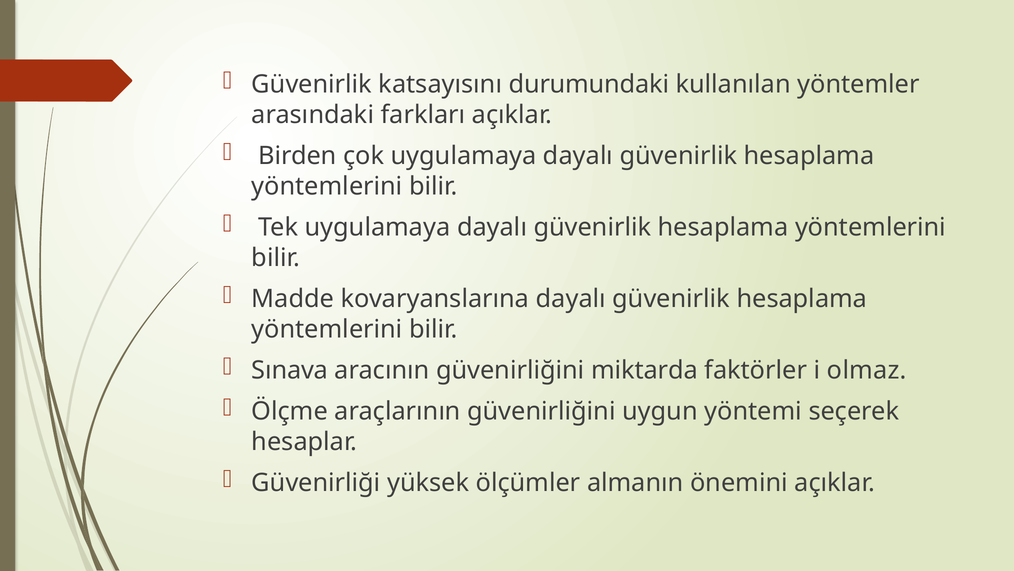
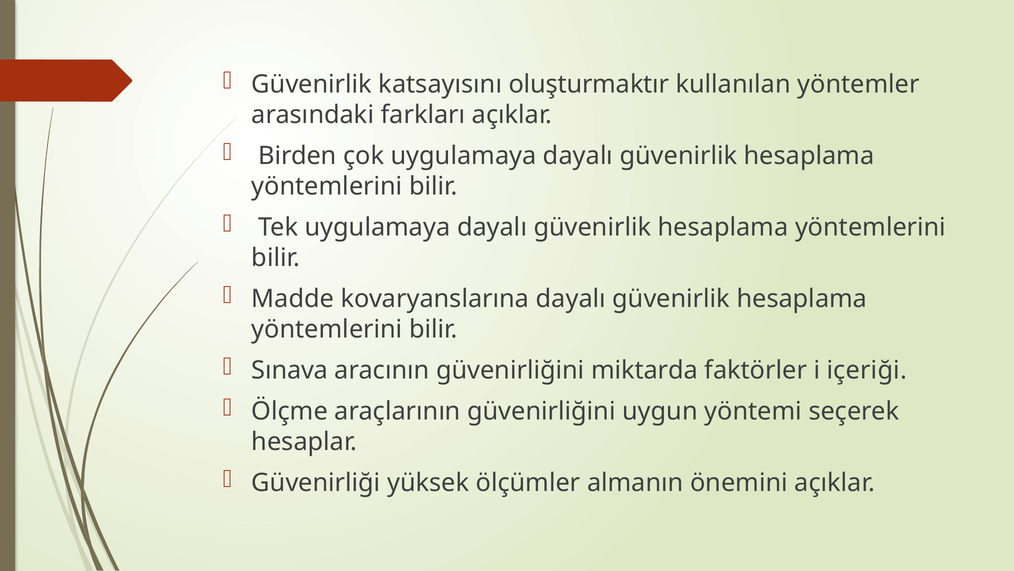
durumundaki: durumundaki -> oluşturmaktır (589, 84)
olmaz: olmaz -> içeriği (867, 370)
